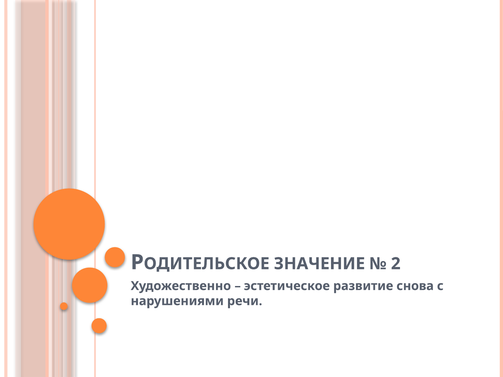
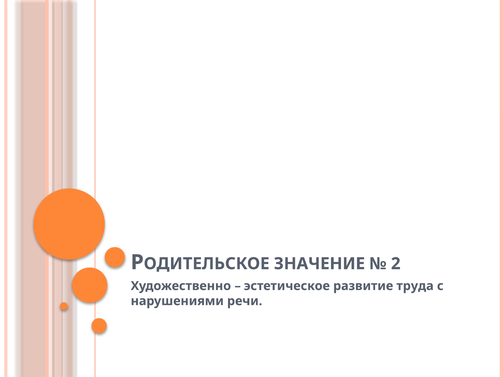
снова: снова -> труда (415, 286)
